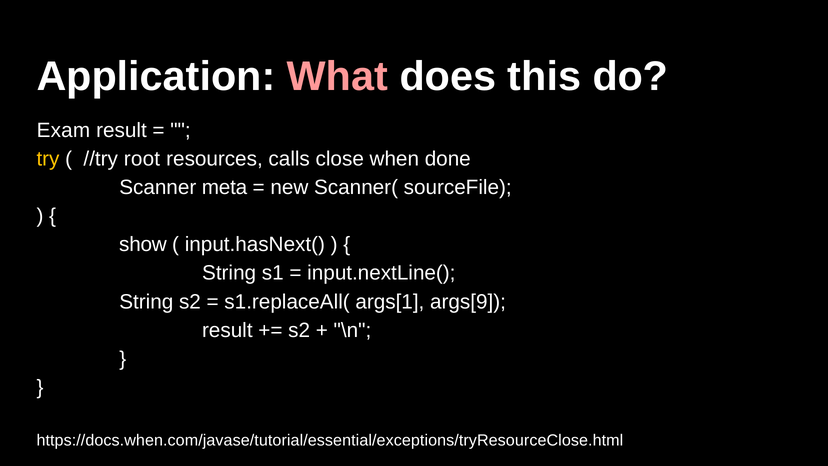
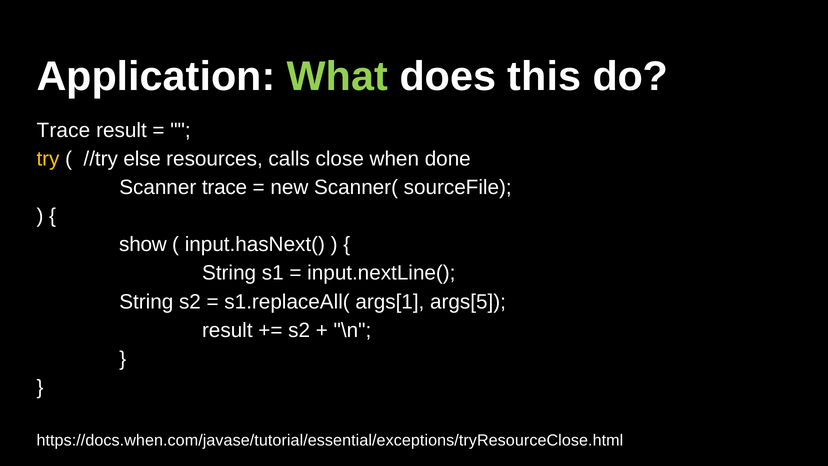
What colour: pink -> light green (337, 76)
Exam: Exam -> Trace (63, 130)
root: root -> else (142, 159)
Scanner meta: meta -> trace (225, 187)
args[9: args[9 -> args[5 (468, 302)
